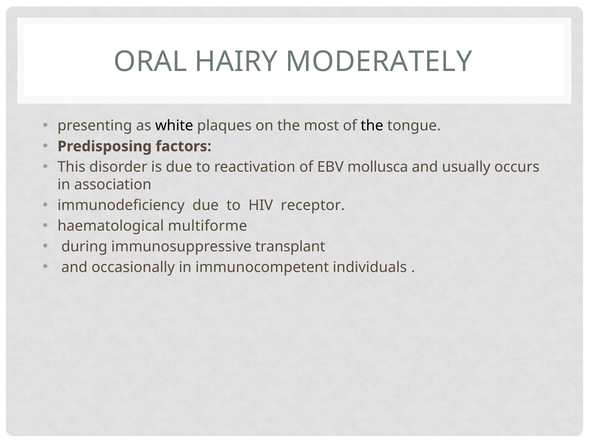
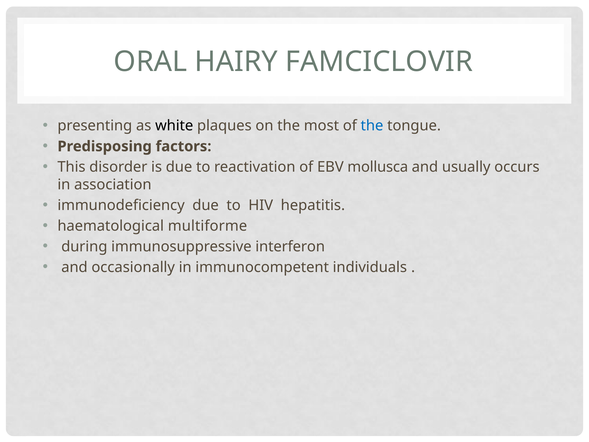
MODERATELY: MODERATELY -> FAMCICLOVIR (379, 62)
the colour: black -> blue (372, 126)
receptor: receptor -> hepatitis (313, 205)
transplant: transplant -> interferon (290, 246)
